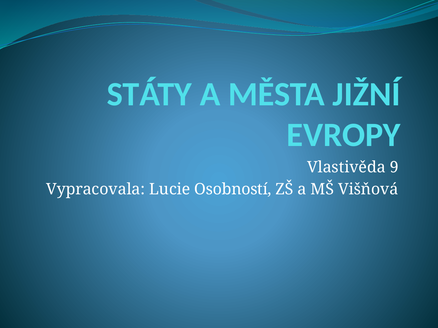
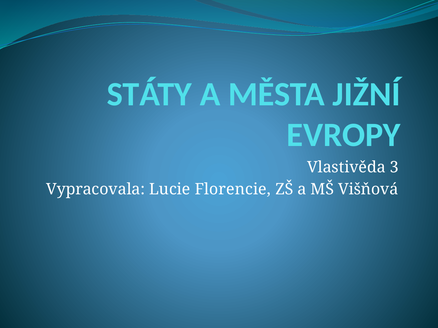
9: 9 -> 3 (394, 167)
Osobností: Osobností -> Florencie (233, 190)
